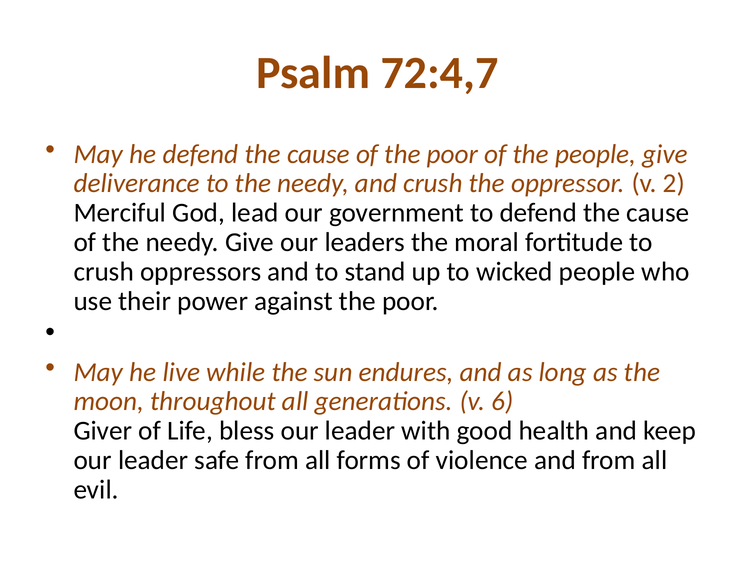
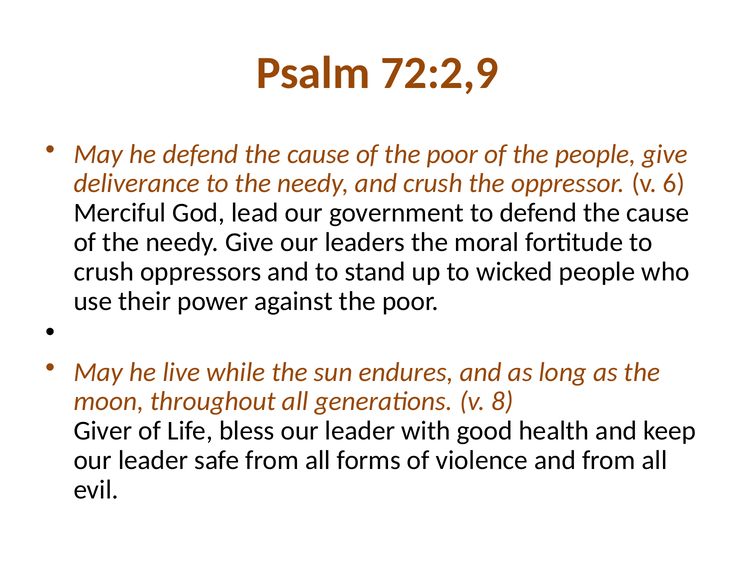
72:4,7: 72:4,7 -> 72:2,9 (440, 73)
2: 2 -> 6 (674, 184)
6: 6 -> 8 (502, 402)
